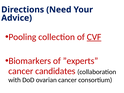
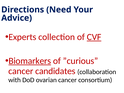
Pooling: Pooling -> Experts (22, 37)
Biomarkers underline: none -> present (30, 61)
”experts: ”experts -> ”curious (80, 61)
